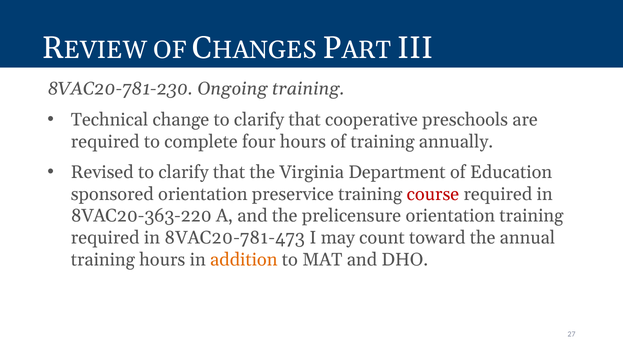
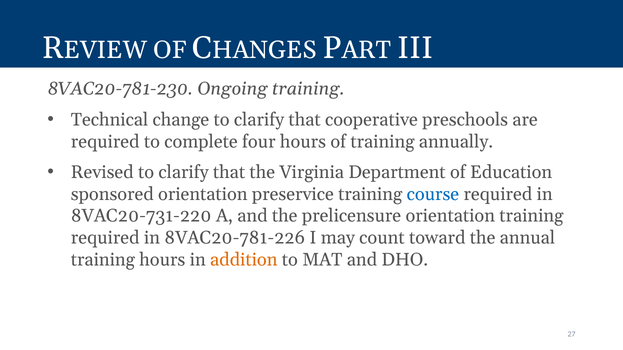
course colour: red -> blue (433, 194)
8VAC20-363-220: 8VAC20-363-220 -> 8VAC20-731-220 (141, 216)
8VAC20-781-473: 8VAC20-781-473 -> 8VAC20-781-226 (235, 238)
